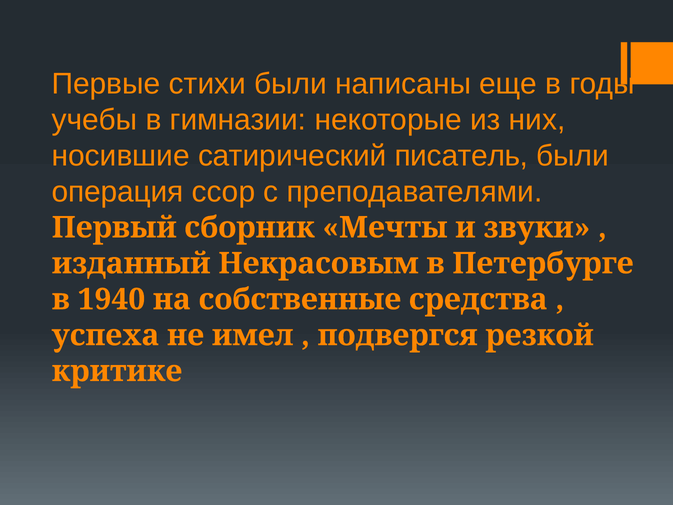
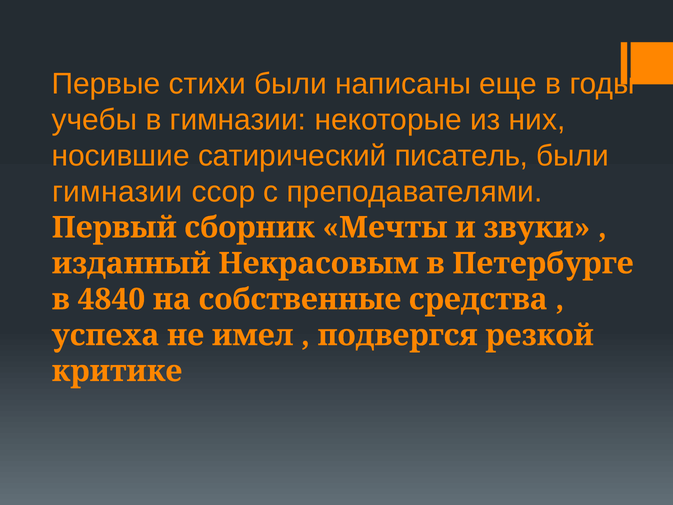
операция: операция -> гимназии (117, 192)
1940: 1940 -> 4840 (111, 299)
